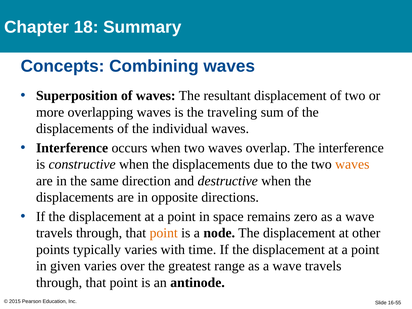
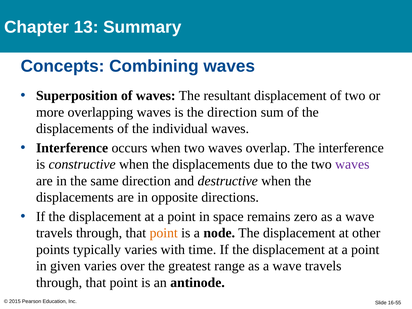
18: 18 -> 13 (86, 27)
the traveling: traveling -> direction (232, 112)
waves colour: orange -> purple (352, 164)
